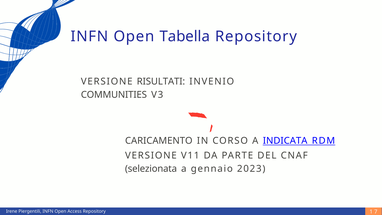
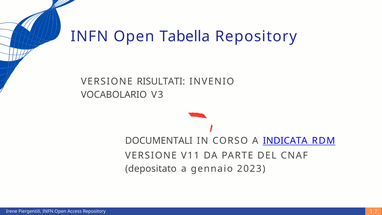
COMMUNITIES: COMMUNITIES -> VOCABOLARIO (114, 95)
CARICAMENTO: CARICAMENTO -> DOCUMENTALI (159, 141)
selezionata: selezionata -> depositato (151, 169)
